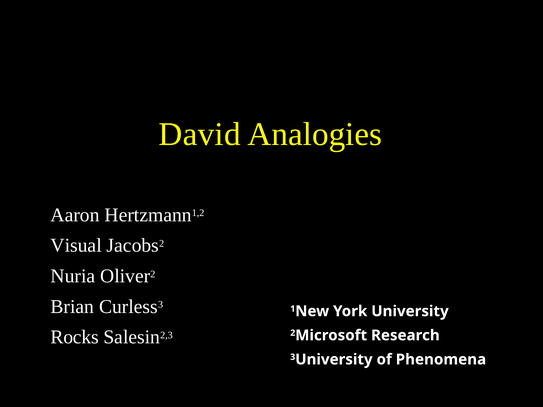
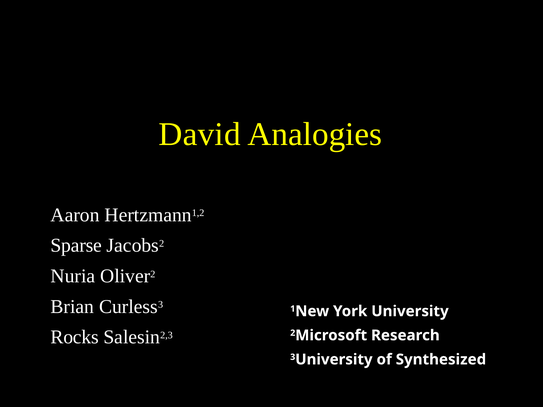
Visual: Visual -> Sparse (76, 246)
Phenomena: Phenomena -> Synthesized (441, 360)
